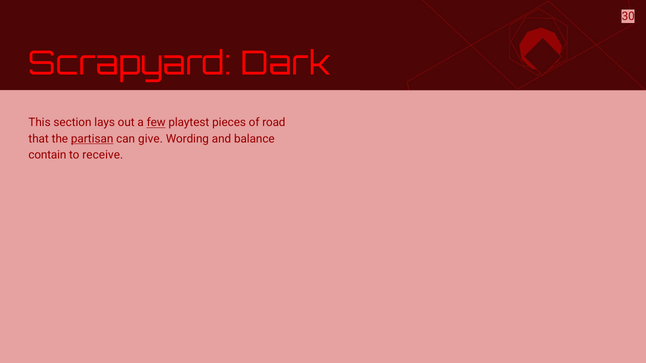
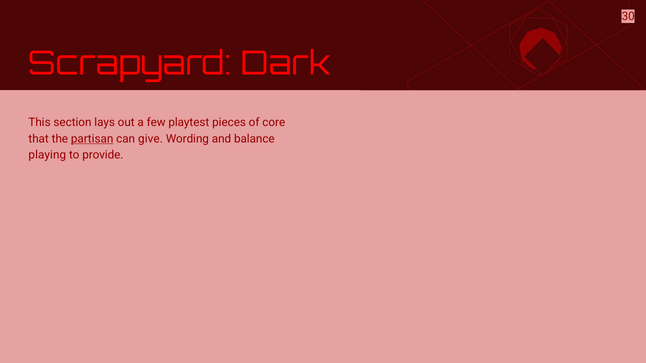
few underline: present -> none (156, 123)
road: road -> core (274, 123)
contain: contain -> playing (47, 155)
receive: receive -> provide (103, 155)
